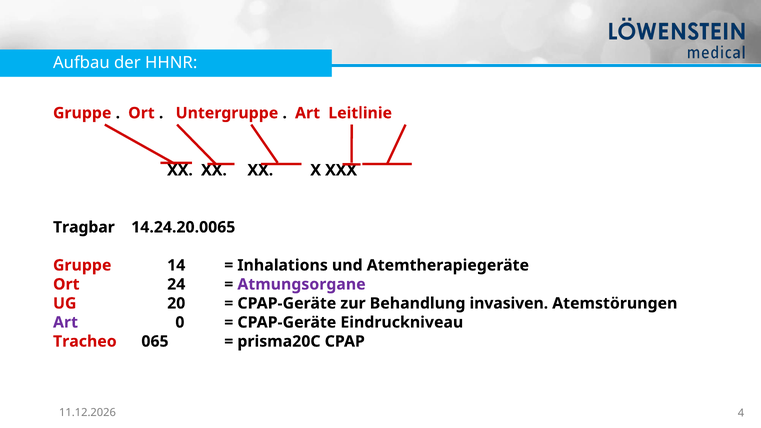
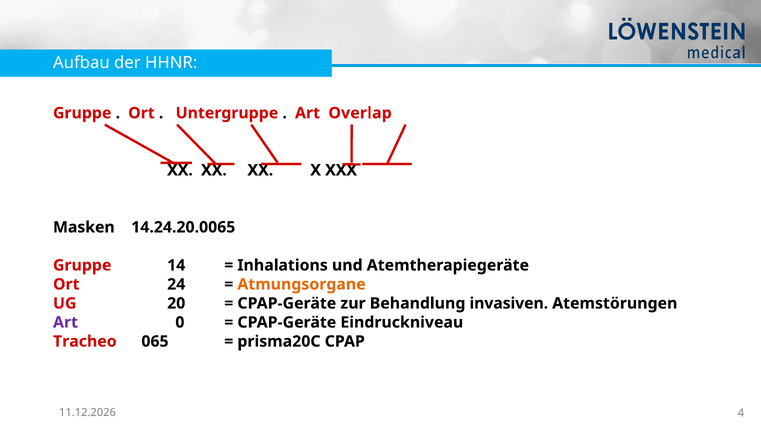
Leitlinie: Leitlinie -> Overlap (360, 113)
Tragbar: Tragbar -> Masken (84, 227)
Atmungsorgane colour: purple -> orange (302, 284)
